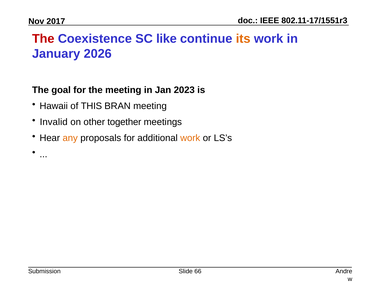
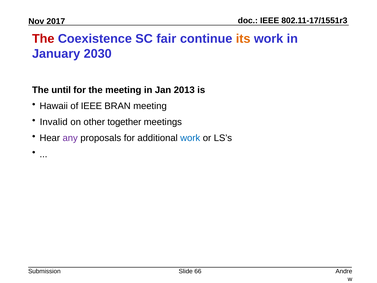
like: like -> fair (166, 39)
2026: 2026 -> 2030 (98, 54)
goal: goal -> until (61, 90)
2023: 2023 -> 2013 (184, 90)
of THIS: THIS -> IEEE (91, 106)
any colour: orange -> purple (70, 138)
work colour: orange -> blue (190, 138)
